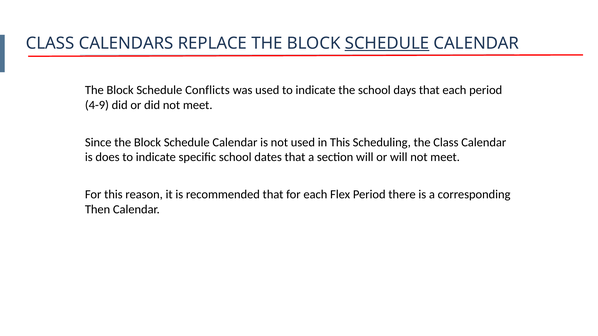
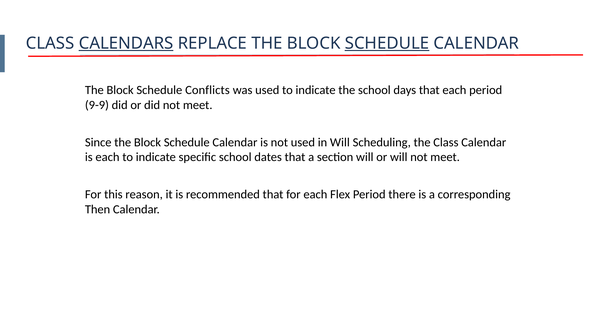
CALENDARS underline: none -> present (126, 43)
4-9: 4-9 -> 9-9 (97, 105)
in This: This -> Will (340, 142)
is does: does -> each (107, 157)
